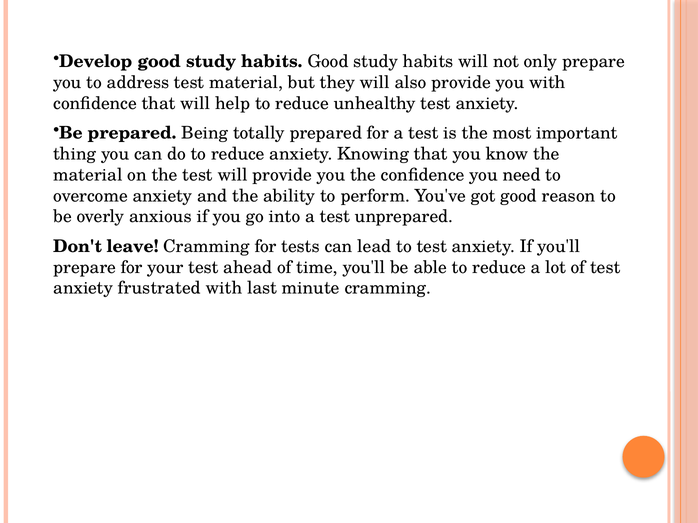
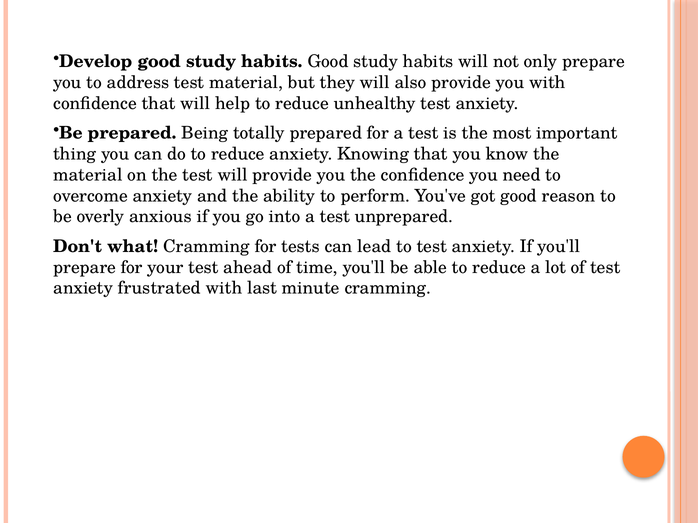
leave: leave -> what (133, 247)
